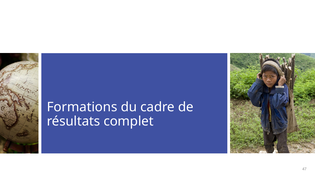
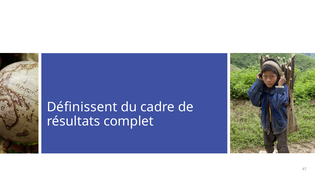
Formations: Formations -> Définissent (82, 107)
